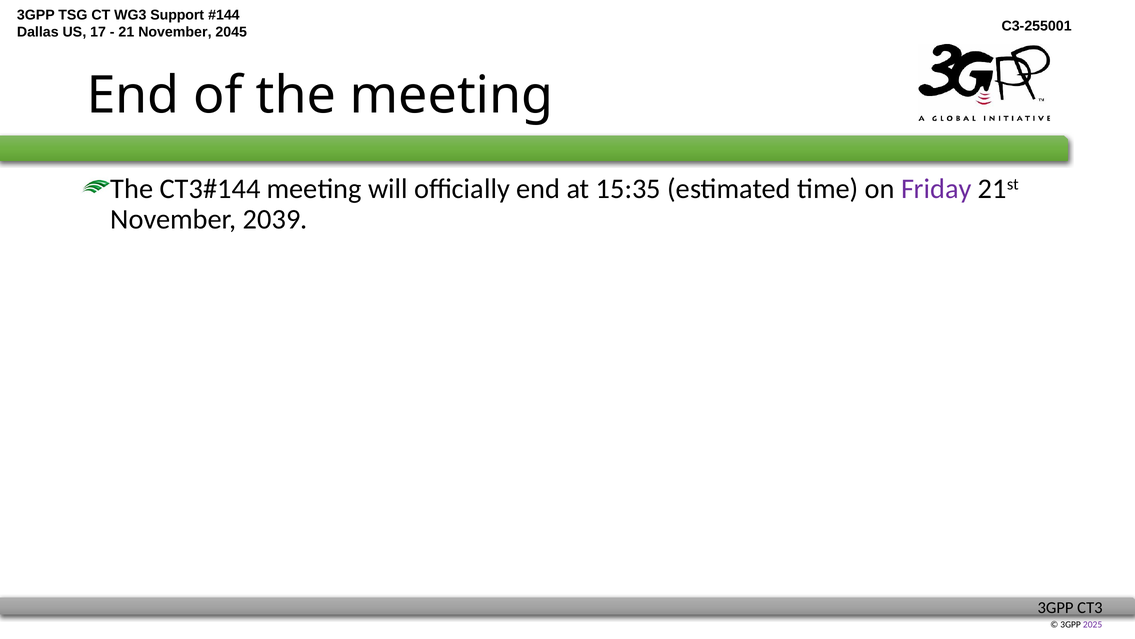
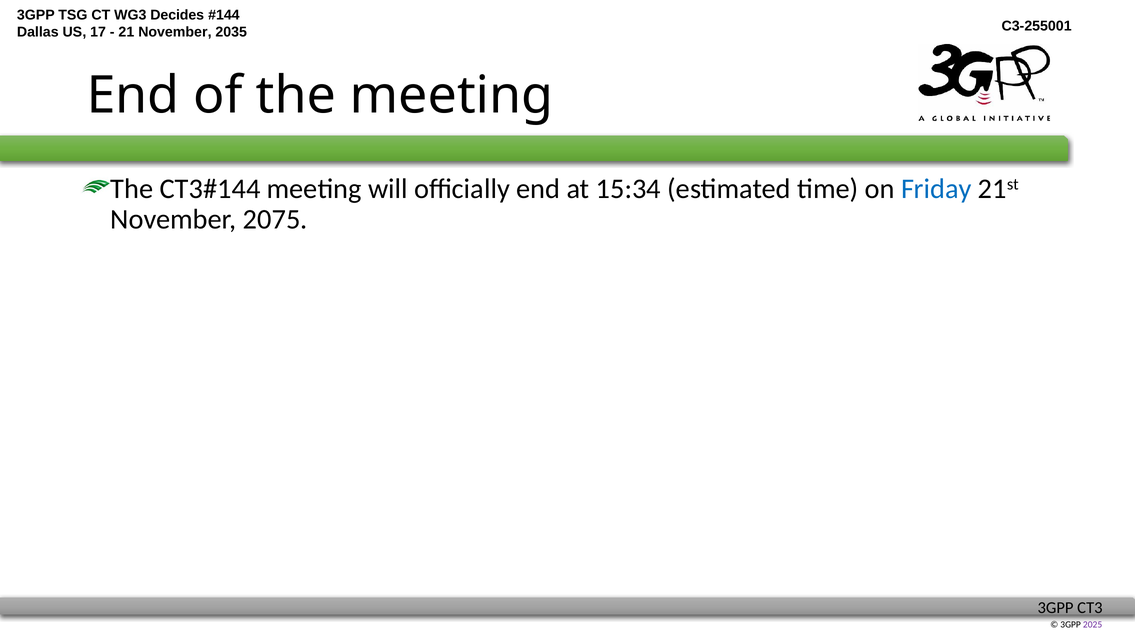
Support: Support -> Decides (177, 15)
2045: 2045 -> 2035 (231, 32)
15:35: 15:35 -> 15:34 (628, 189)
Friday colour: purple -> blue (936, 189)
2039: 2039 -> 2075 (275, 219)
